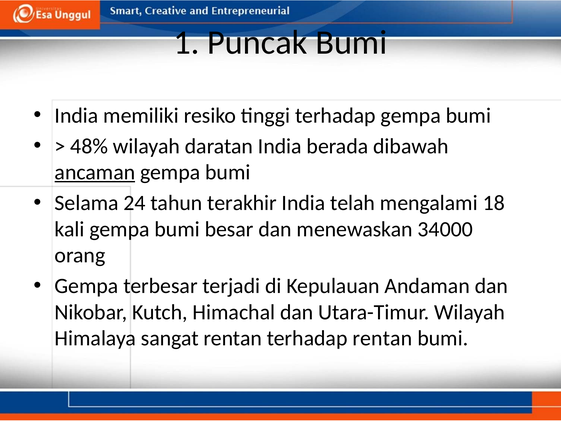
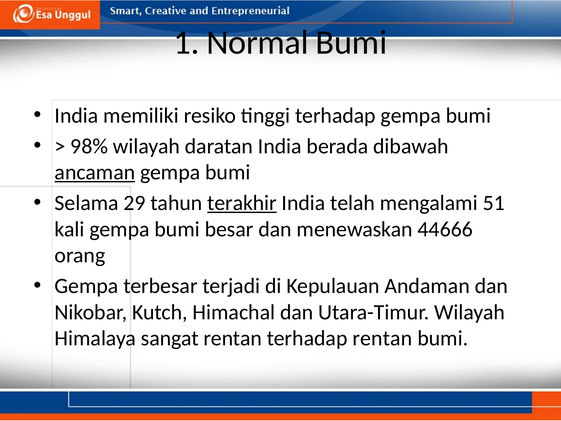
Puncak: Puncak -> Normal (258, 43)
48%: 48% -> 98% (89, 146)
24: 24 -> 29 (135, 203)
terakhir underline: none -> present (242, 203)
18: 18 -> 51 (494, 203)
34000: 34000 -> 44666 (445, 229)
